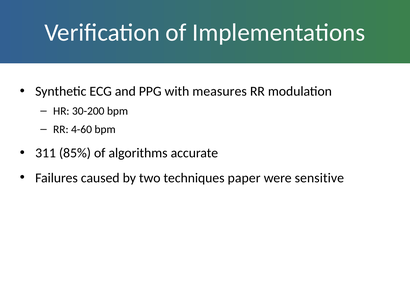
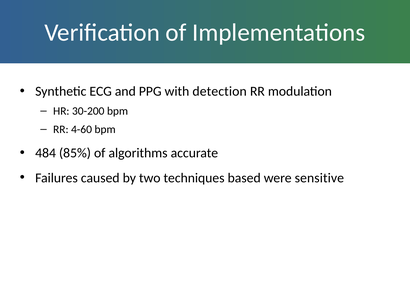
measures: measures -> detection (220, 92)
311: 311 -> 484 (46, 153)
paper: paper -> based (244, 178)
